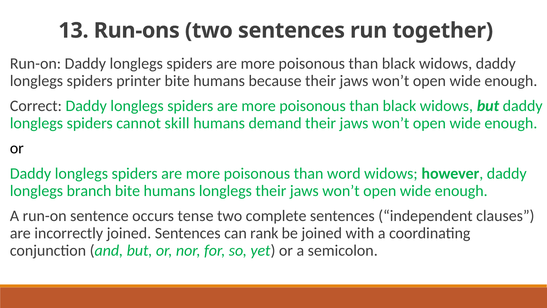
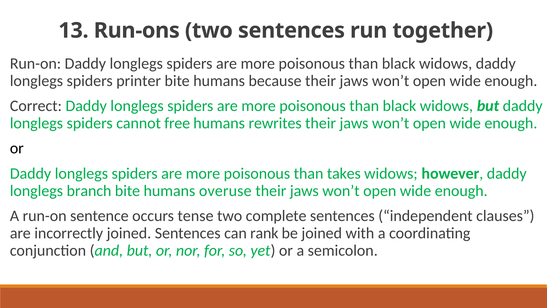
skill: skill -> free (177, 123)
demand: demand -> rewrites (275, 123)
word: word -> takes (344, 173)
humans longlegs: longlegs -> overuse (225, 191)
